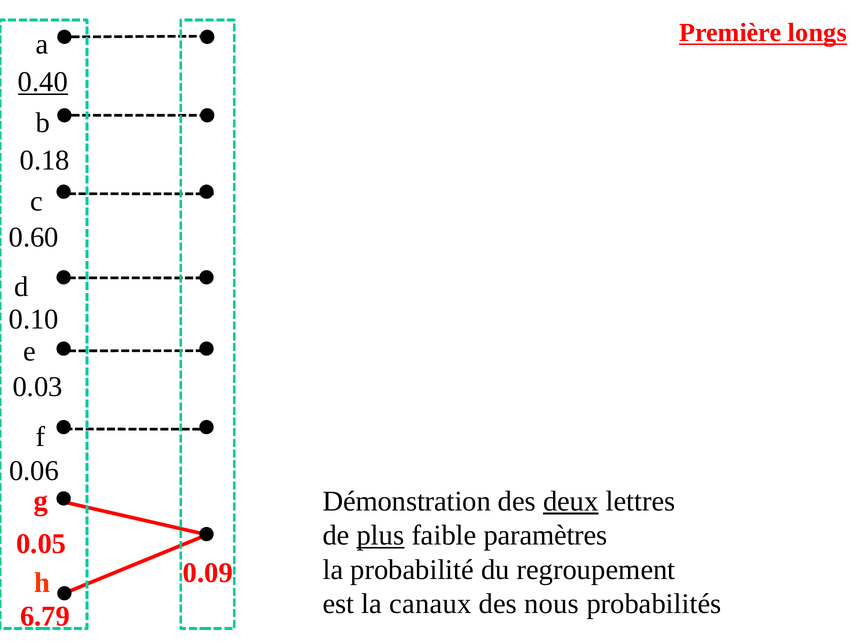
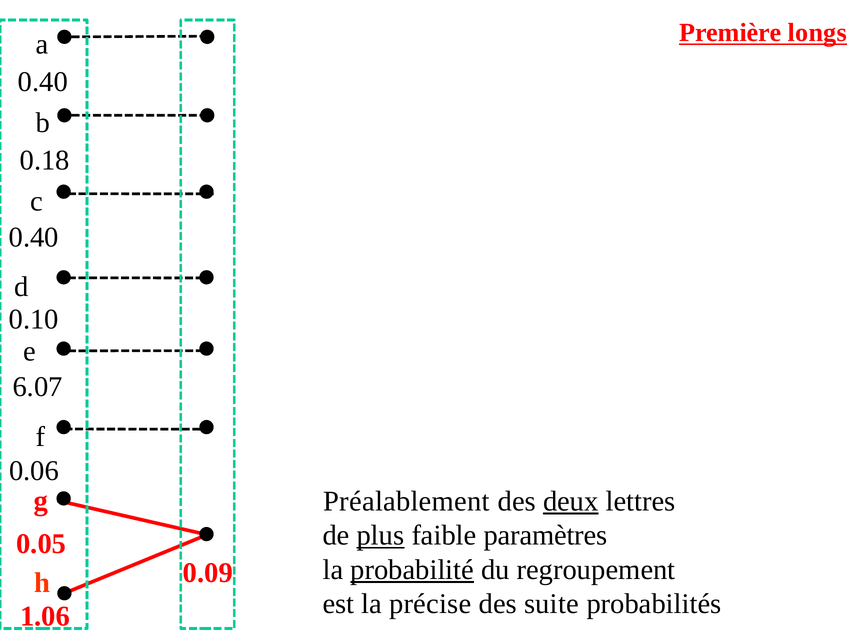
0.40 underline: present -> none (43, 82)
0.60: 0.60 -> 0.40 (34, 237)
0.03: 0.03 -> 6.07 (38, 387)
Démonstration: Démonstration -> Préalablement (407, 502)
probabilité underline: none -> present (412, 570)
canaux: canaux -> précise (430, 605)
nous: nous -> suite (552, 605)
6.79: 6.79 -> 1.06 (45, 617)
